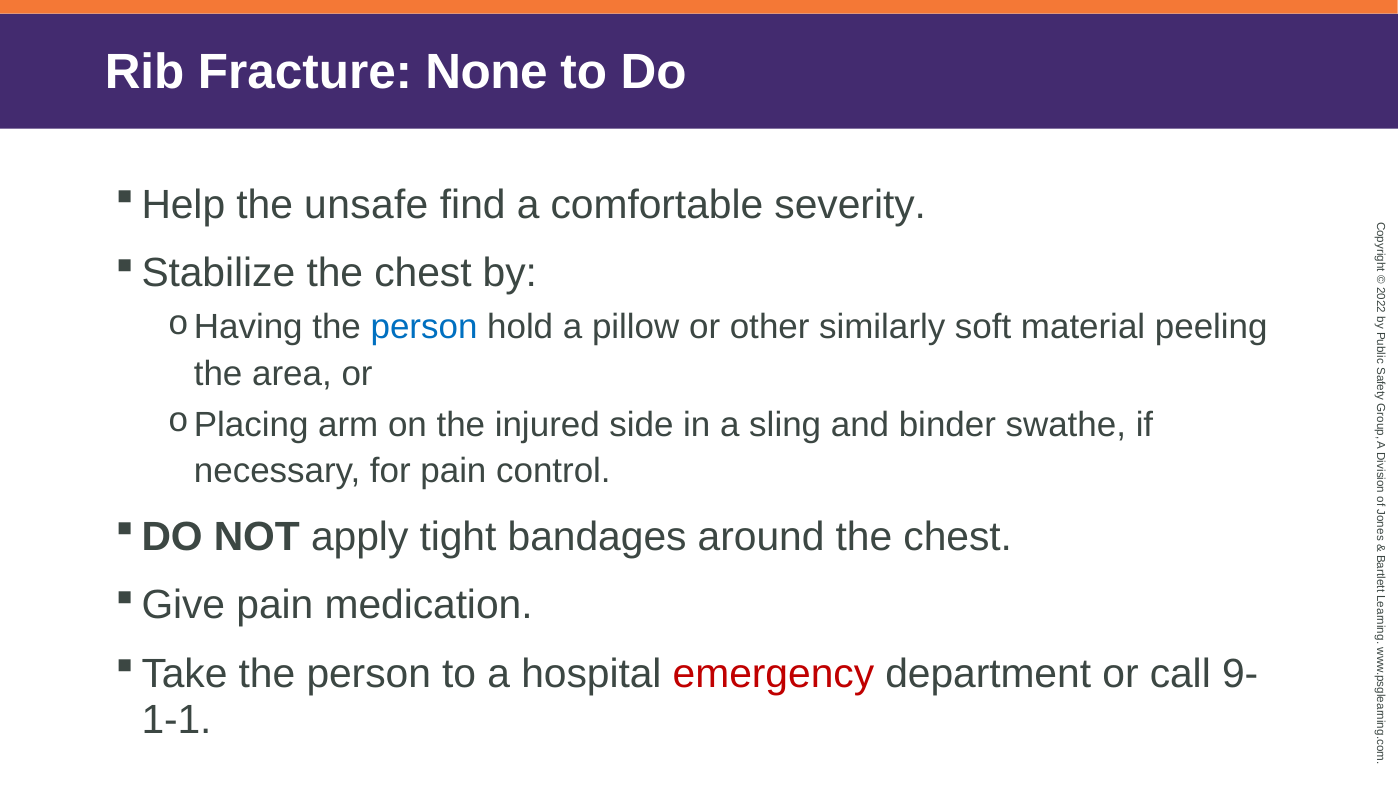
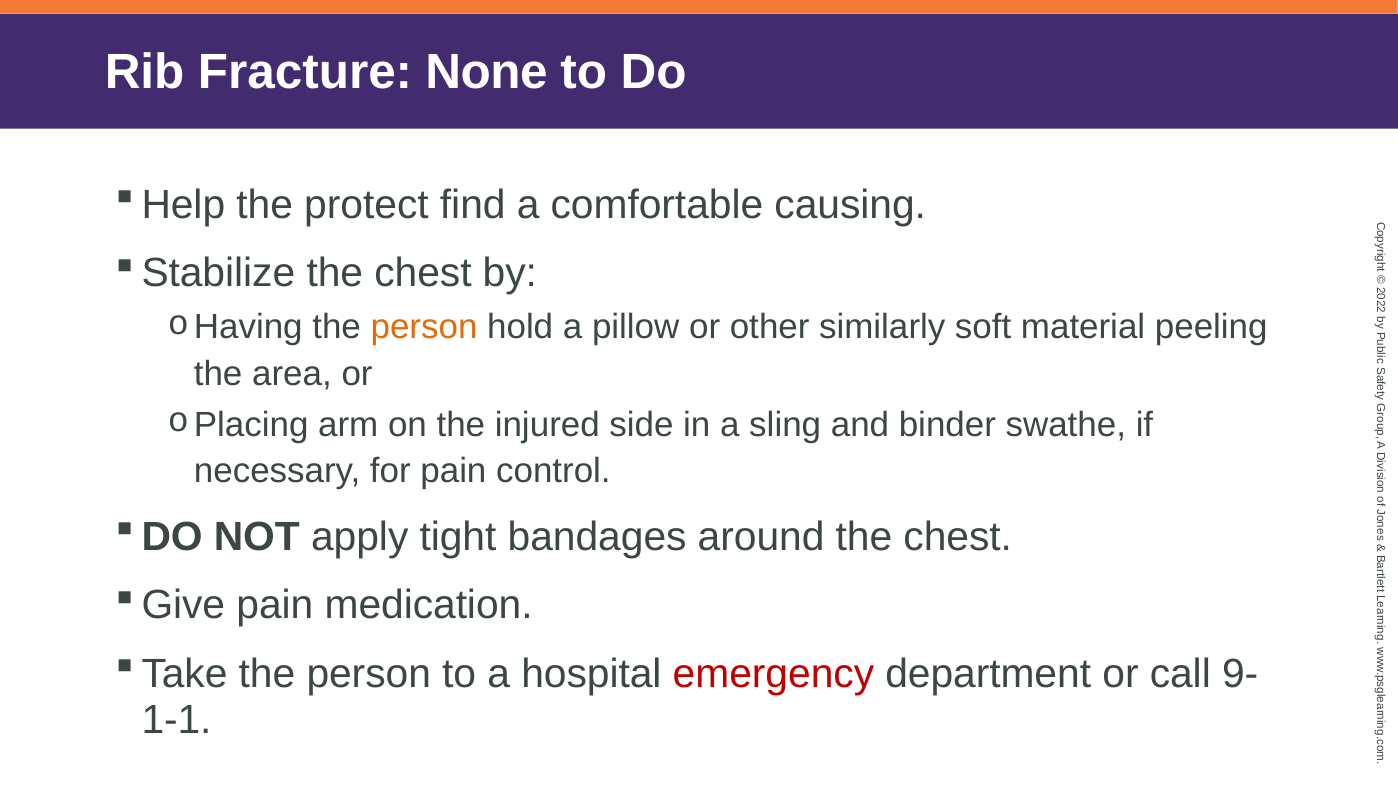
unsafe: unsafe -> protect (366, 205)
severity: severity -> causing (850, 205)
person colour: blue -> orange (424, 327)
